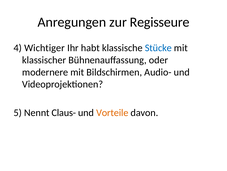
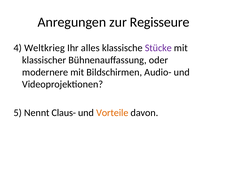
Wichtiger: Wichtiger -> Weltkrieg (44, 48)
habt: habt -> alles (90, 48)
Stücke colour: blue -> purple (158, 48)
